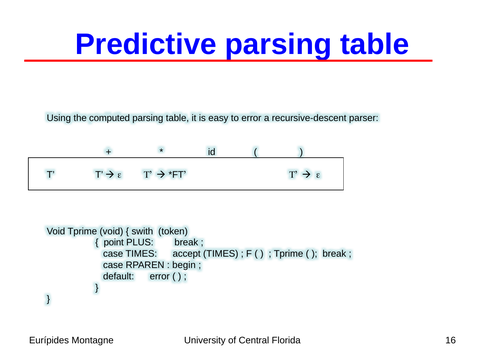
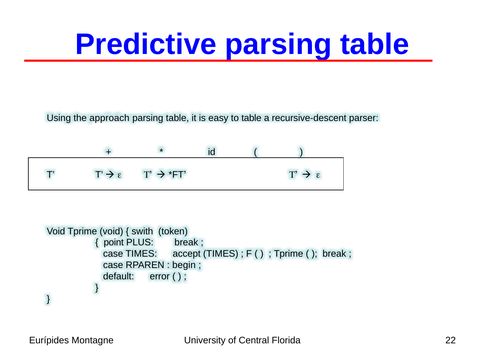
computed: computed -> approach (109, 118)
to error: error -> table (251, 118)
16: 16 -> 22 (451, 340)
